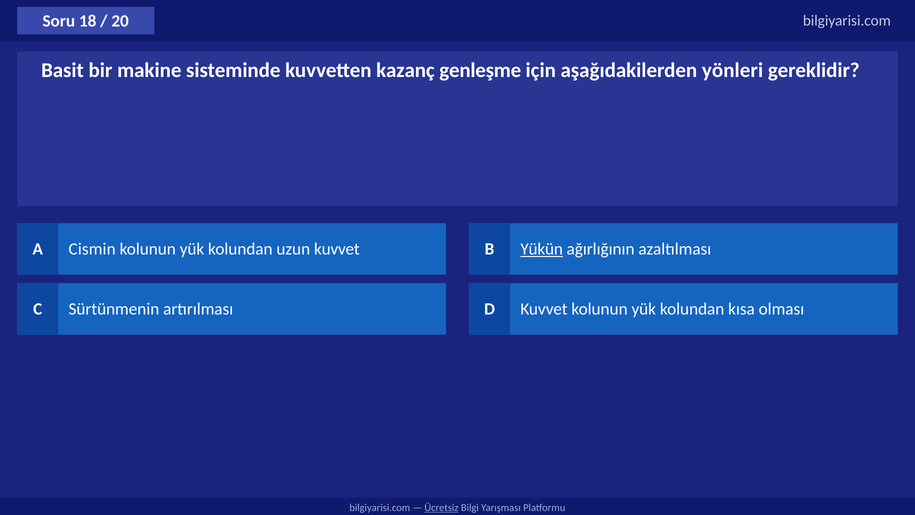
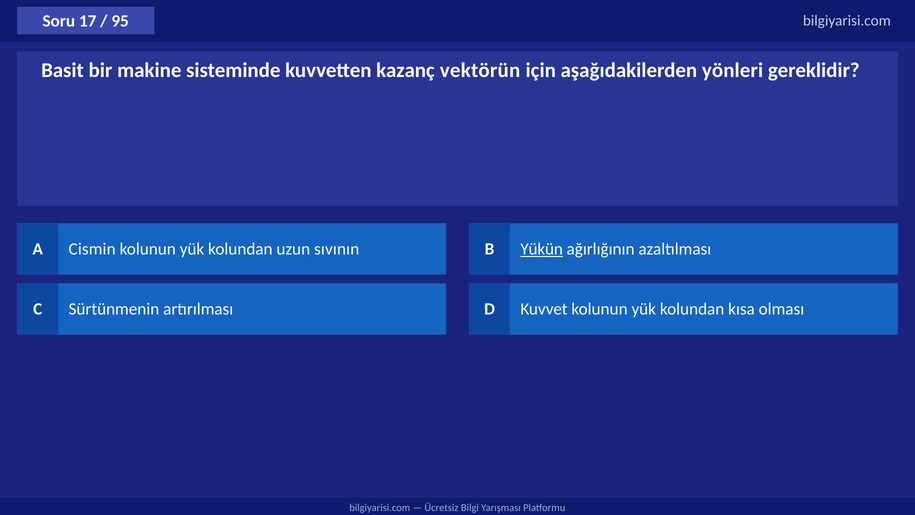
18: 18 -> 17 (88, 21)
20: 20 -> 95 (120, 21)
genleşme: genleşme -> vektörün (480, 70)
uzun kuvvet: kuvvet -> sıvının (337, 249)
Ücretsiz underline: present -> none (441, 508)
